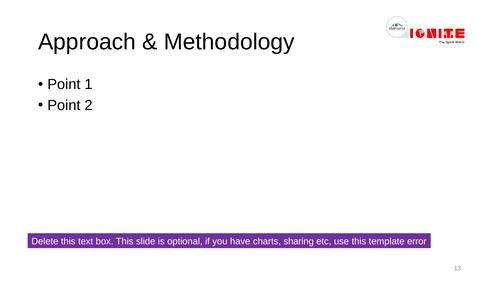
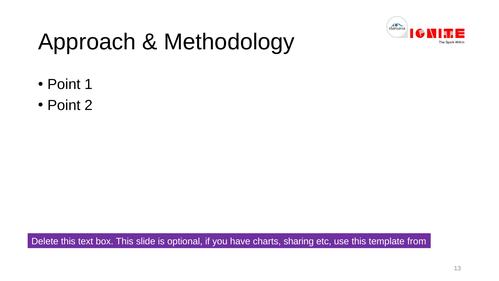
error: error -> from (417, 241)
